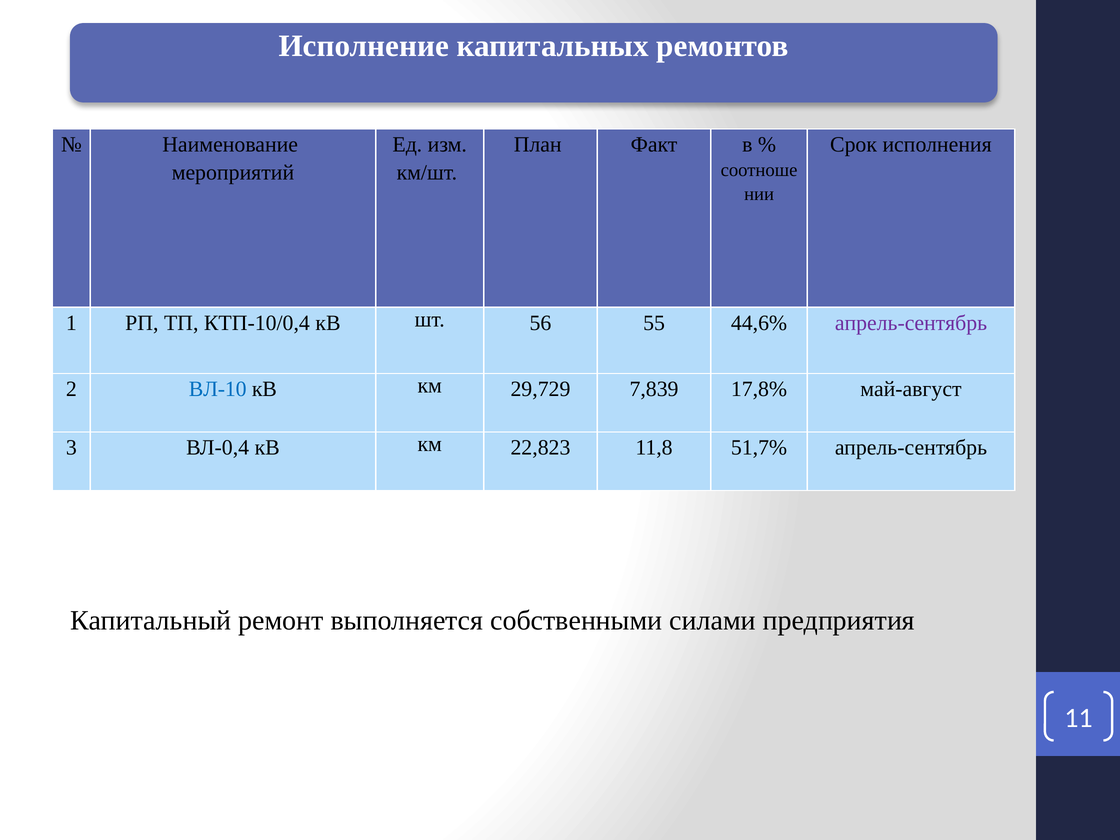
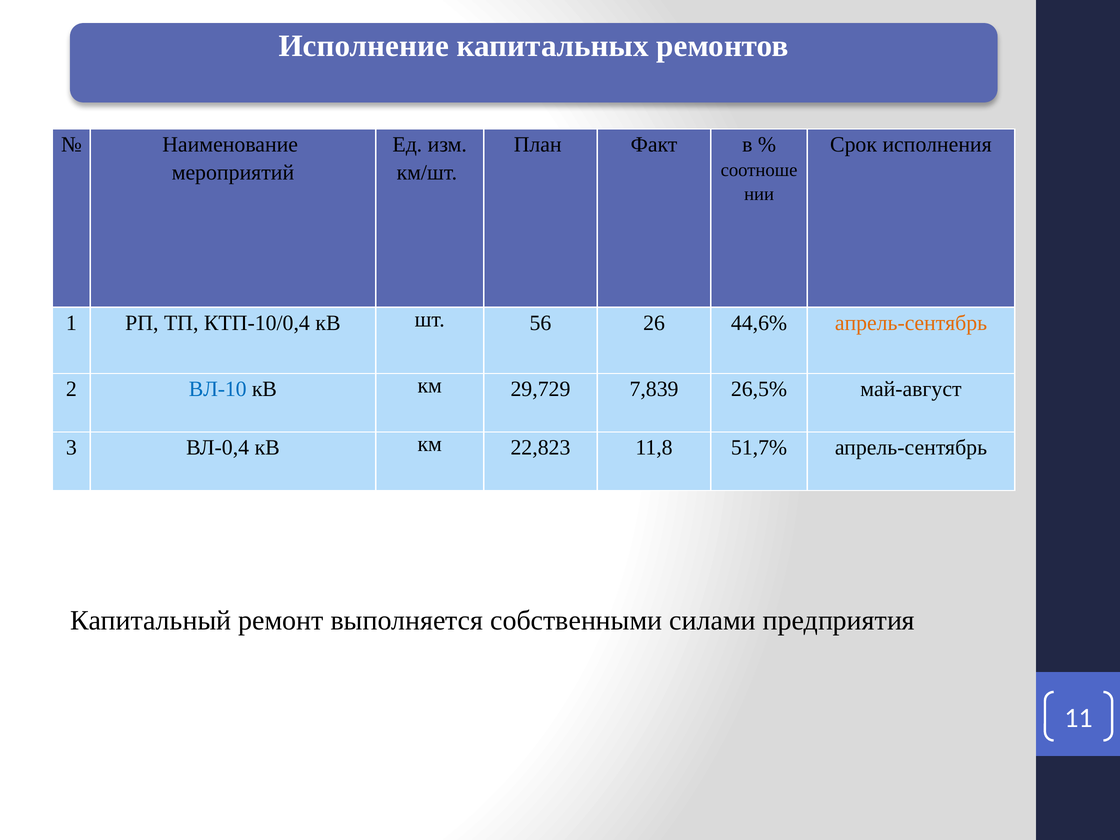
55: 55 -> 26 (654, 323)
апрель-сентябрь colour: purple -> orange (911, 323)
17,8%: 17,8% -> 26,5% (759, 389)
